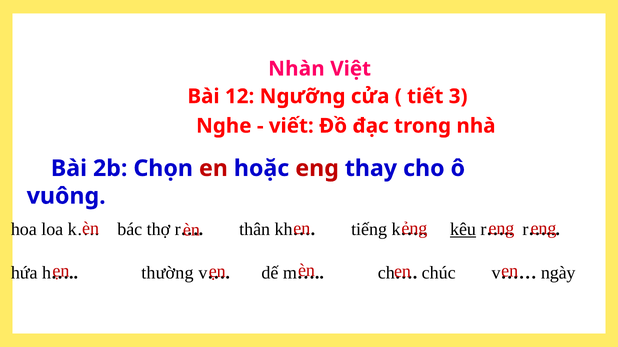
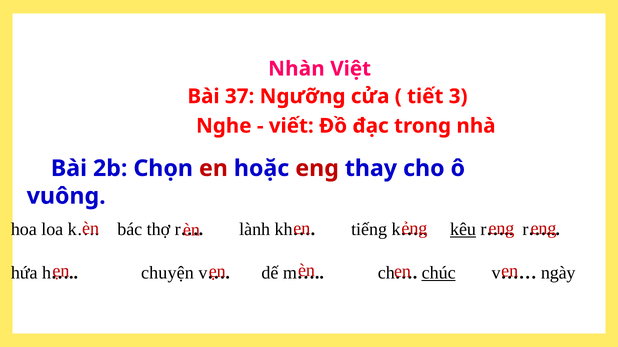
12: 12 -> 37 (240, 97)
thân: thân -> lành (255, 230)
thường: thường -> chuyện (167, 273)
chúc underline: none -> present (439, 273)
